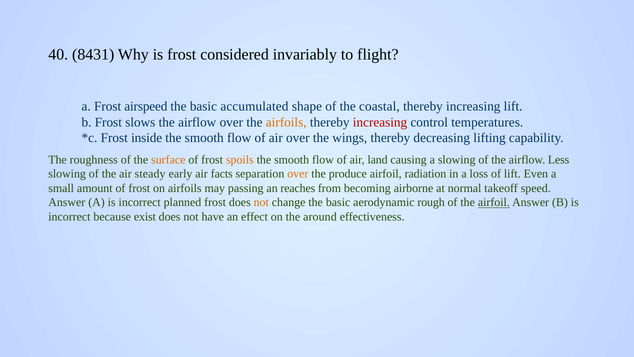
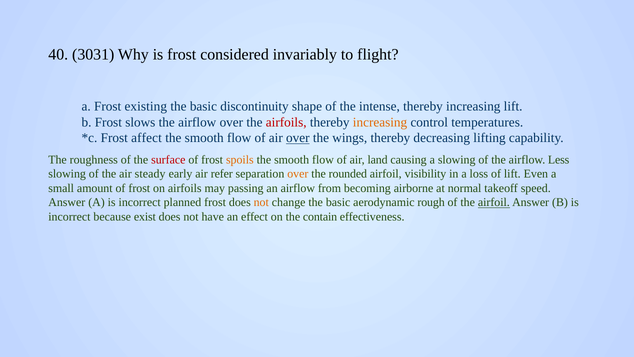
8431: 8431 -> 3031 (93, 55)
airspeed: airspeed -> existing (146, 106)
accumulated: accumulated -> discontinuity (255, 106)
coastal: coastal -> intense (379, 106)
airfoils colour: orange -> red (286, 122)
increasing colour: red -> orange (380, 122)
inside: inside -> affect (147, 138)
over underline: none -> present (298, 138)
surface colour: orange -> red (168, 160)
facts: facts -> refer (222, 174)
produce: produce -> rounded (348, 174)
radiation: radiation -> visibility (425, 174)
an reaches: reaches -> airflow (298, 188)
around: around -> contain (320, 217)
